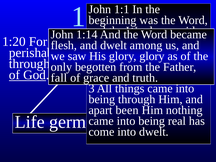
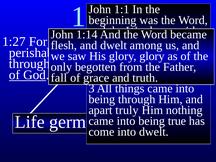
1:20: 1:20 -> 1:27 (14, 42)
apart been: been -> truly (127, 110)
real: real -> true (177, 121)
